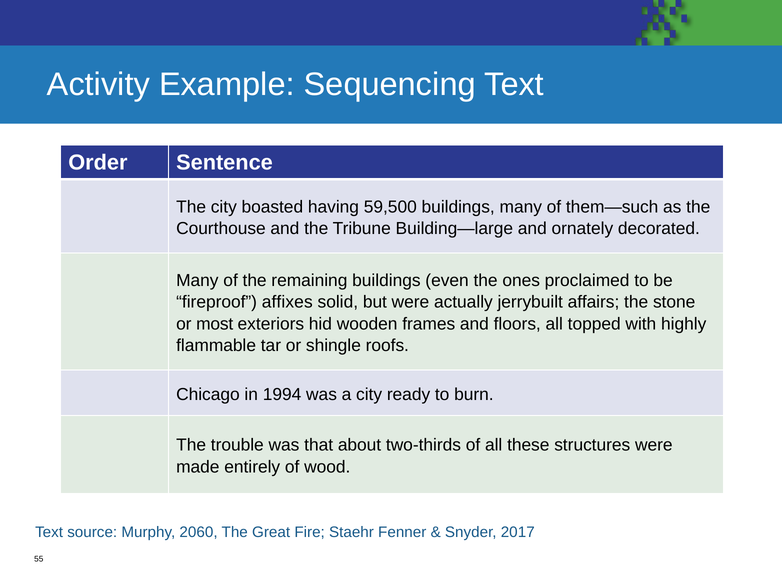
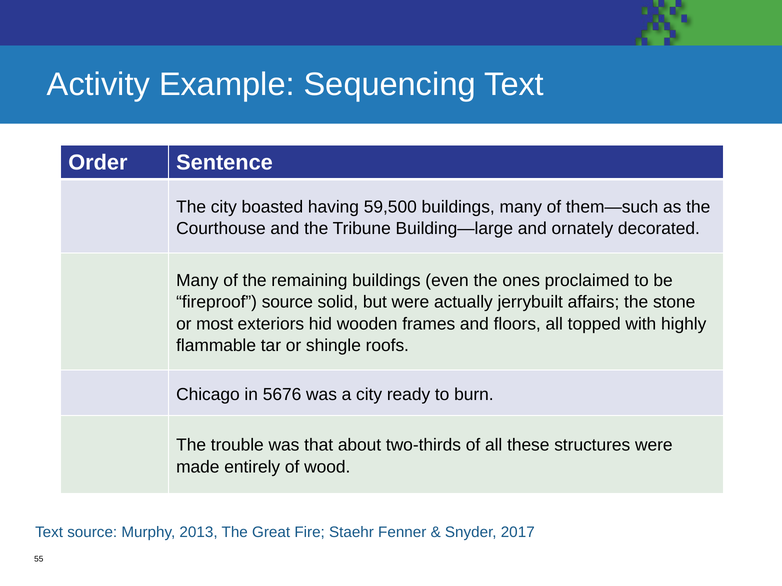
fireproof affixes: affixes -> source (287, 303)
1994: 1994 -> 5676 (282, 395)
2060: 2060 -> 2013 (199, 533)
